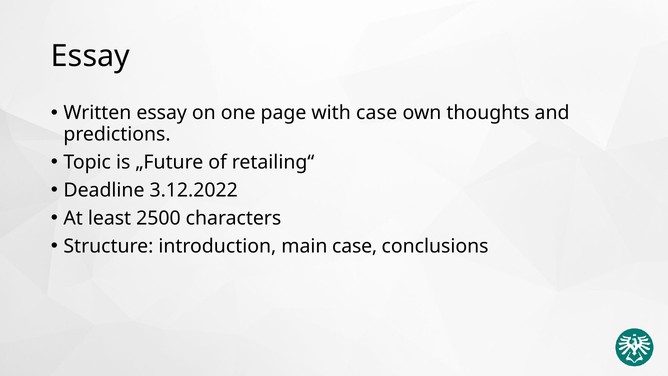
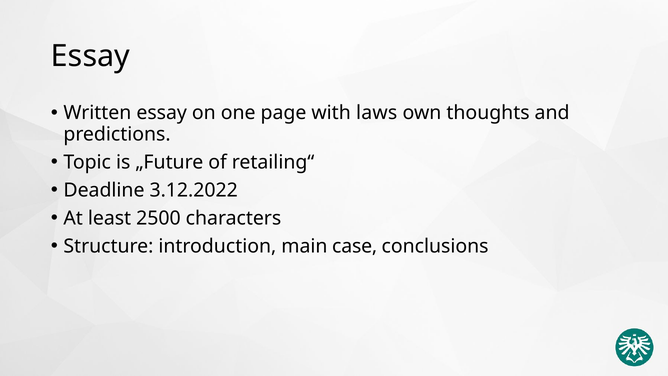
with case: case -> laws (377, 113)
